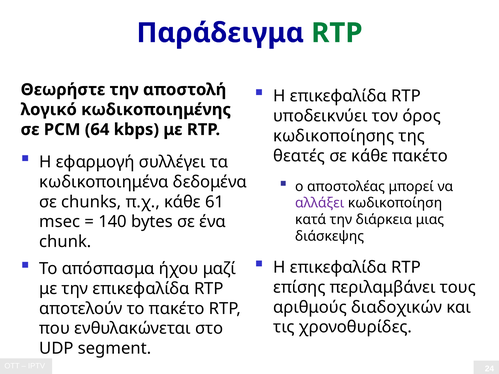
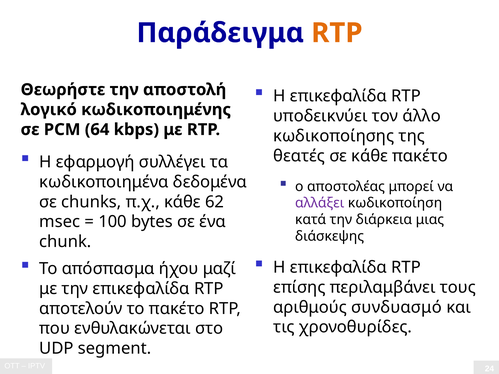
RTP colour: green -> orange (337, 33)
όρος: όρος -> άλλο (422, 116)
61: 61 -> 62 (215, 202)
140: 140 -> 100 (113, 222)
διαδοχικών: διαδοχικών -> συνδυασμό (397, 307)
